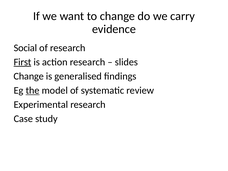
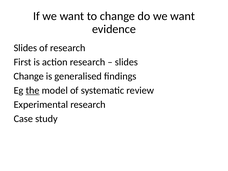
do we carry: carry -> want (183, 16)
Social: Social -> Slides (25, 48)
First underline: present -> none (22, 62)
